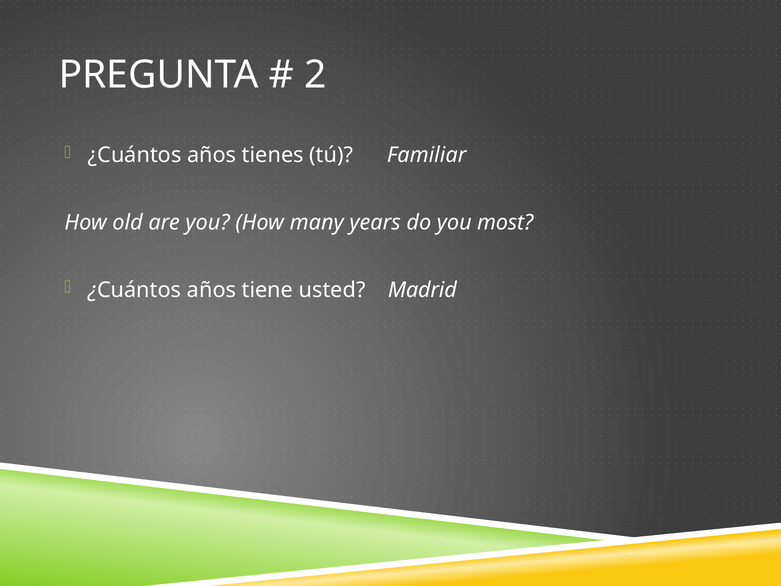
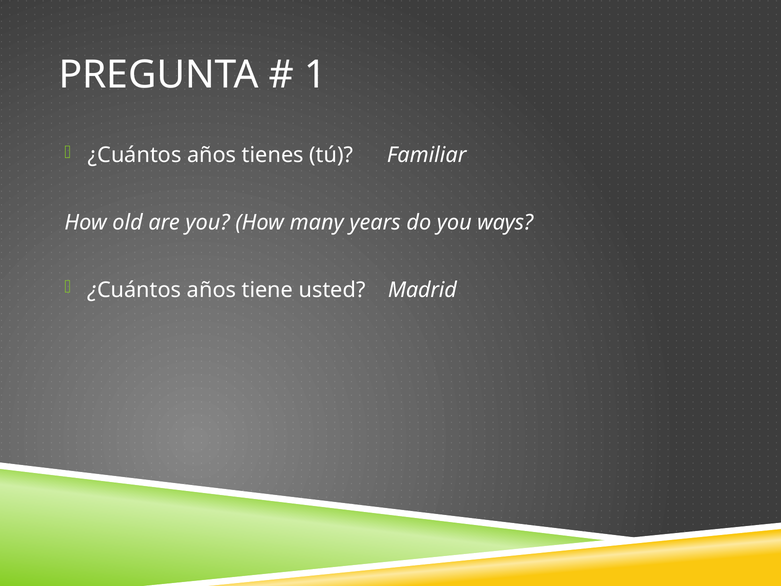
2: 2 -> 1 (315, 75)
most: most -> ways (505, 222)
